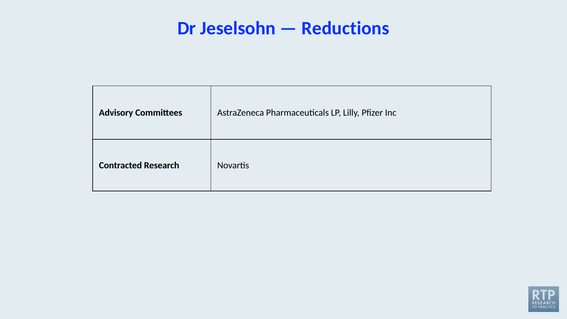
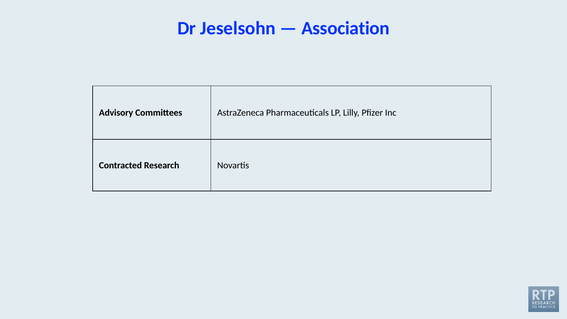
Reductions: Reductions -> Association (346, 28)
